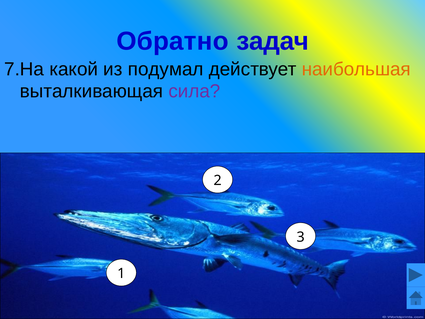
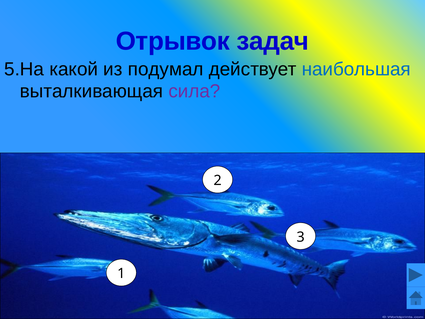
Обратно: Обратно -> Отрывок (173, 41)
7.На: 7.На -> 5.На (24, 69)
наибольшая colour: orange -> blue (356, 69)
